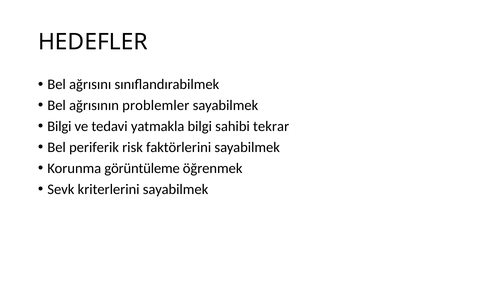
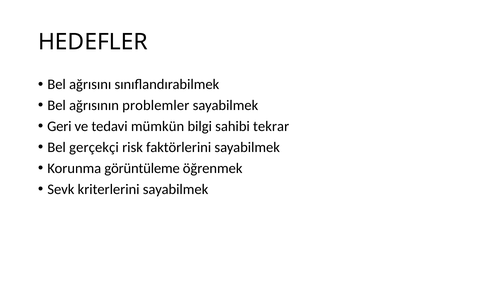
Bilgi: Bilgi -> Geri (59, 126)
yatmakla: yatmakla -> mümkün (158, 126)
periferik: periferik -> gerçekçi (94, 147)
